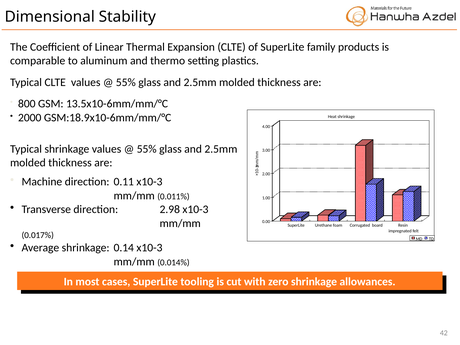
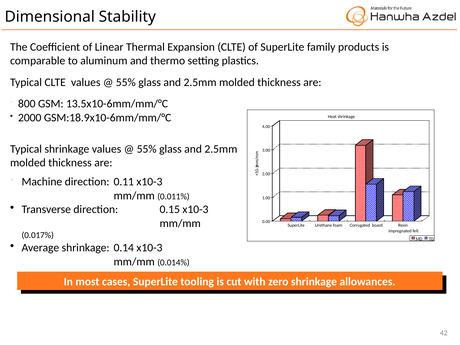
2.98: 2.98 -> 0.15 (170, 209)
